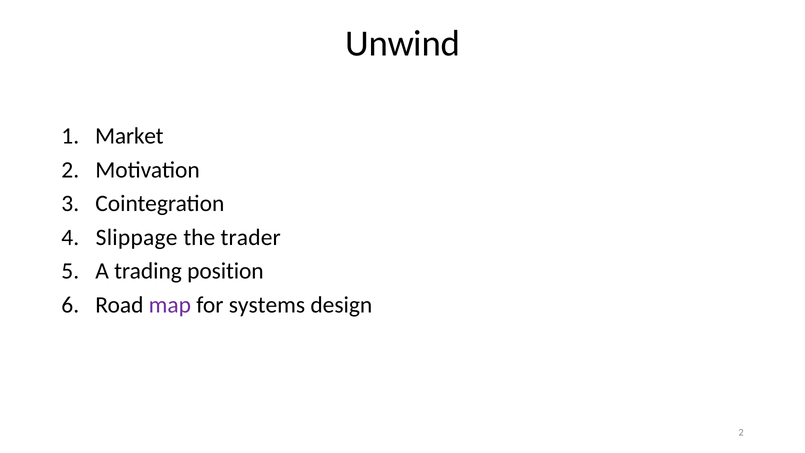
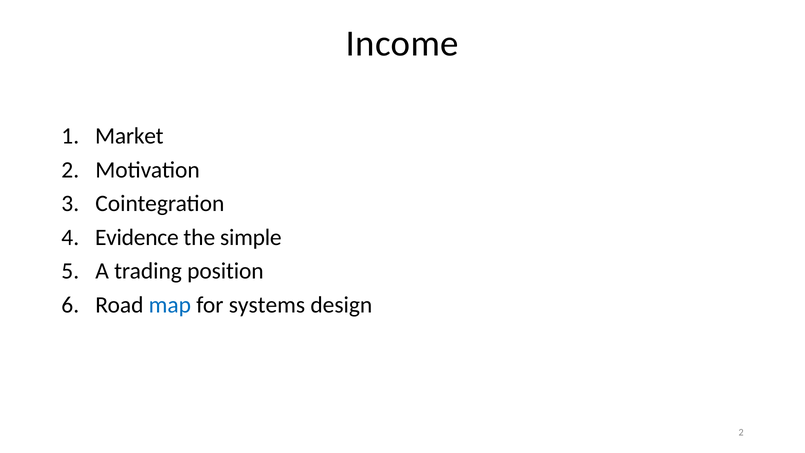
Unwind: Unwind -> Income (402, 44)
Slippage: Slippage -> Evidence (137, 237)
trader: trader -> simple (251, 237)
map colour: purple -> blue (170, 305)
